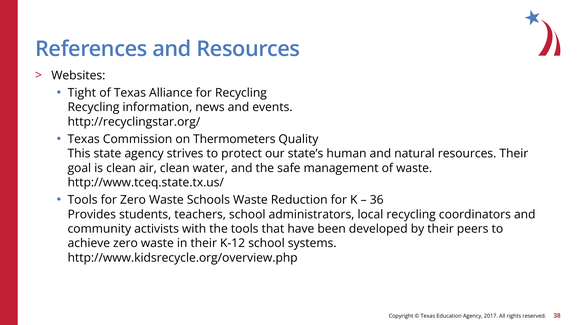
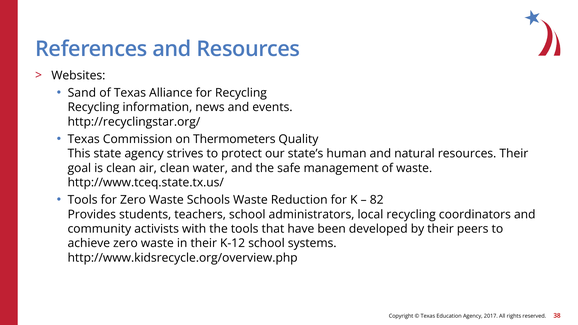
Tight: Tight -> Sand (82, 93)
36: 36 -> 82 (377, 200)
